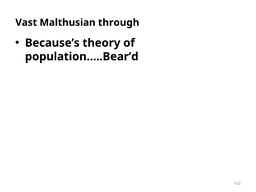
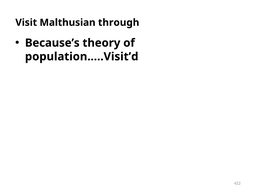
Vast: Vast -> Visit (26, 23)
population…..Bear’d: population…..Bear’d -> population…..Visit’d (82, 57)
